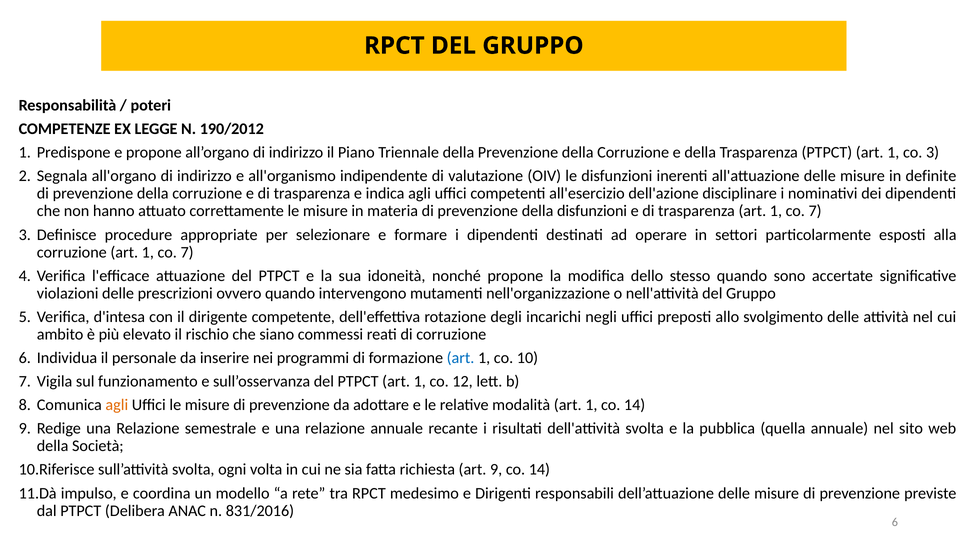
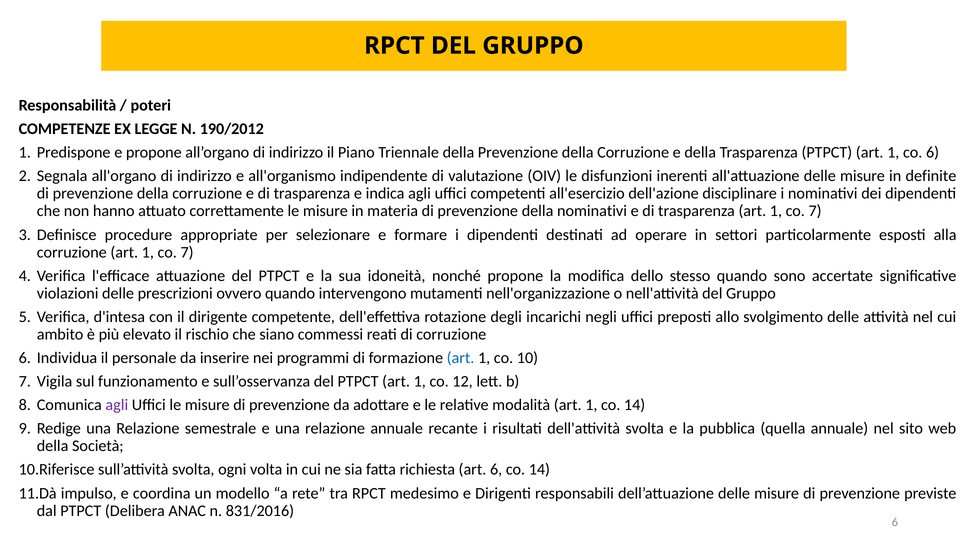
co 3: 3 -> 6 (933, 152)
della disfunzioni: disfunzioni -> nominativi (592, 211)
agli colour: orange -> purple (117, 405)
art 9: 9 -> 6 (496, 469)
